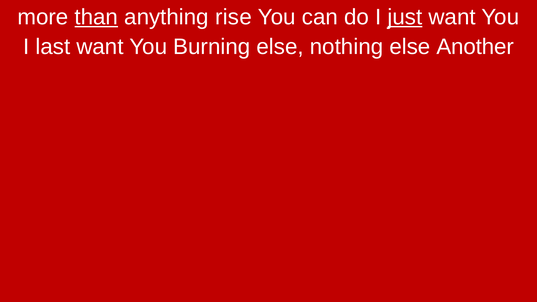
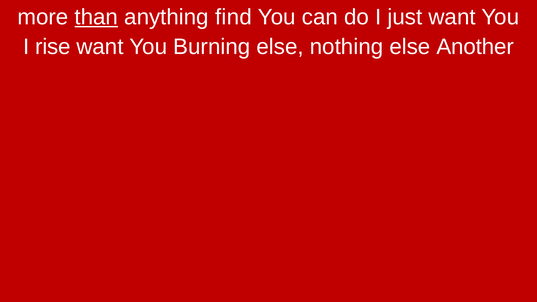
rise: rise -> find (233, 17)
just underline: present -> none (405, 17)
last: last -> rise (53, 47)
